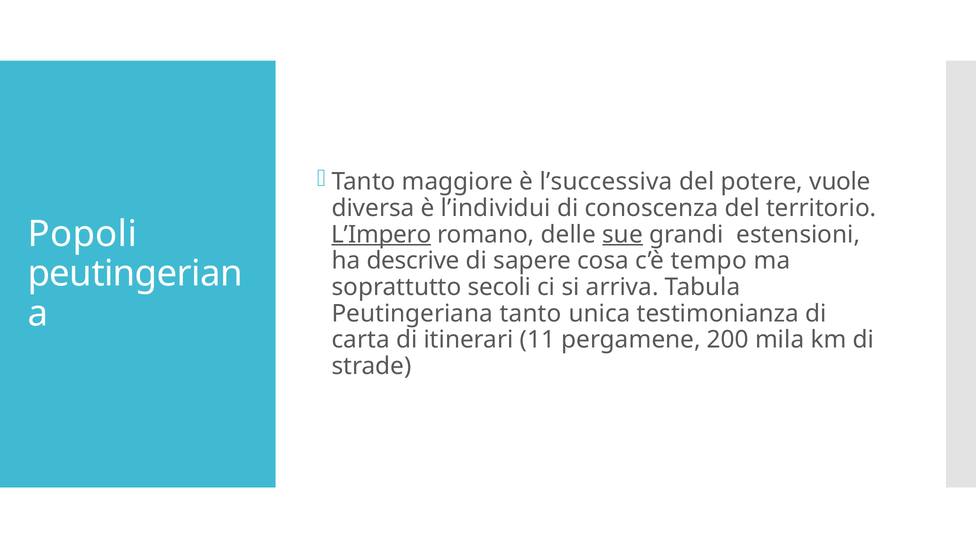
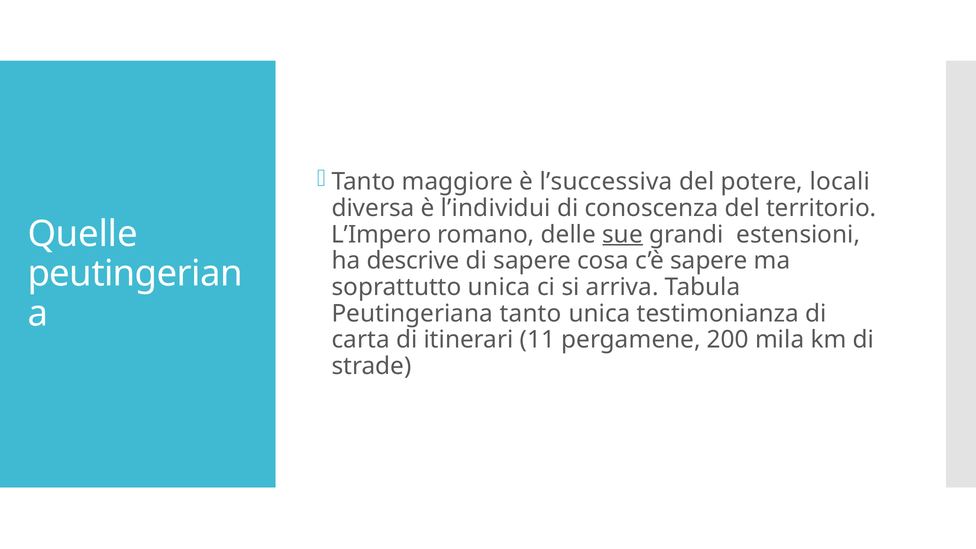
vuole: vuole -> locali (840, 182)
Popoli: Popoli -> Quelle (83, 234)
L’Impero underline: present -> none (381, 234)
c’è tempo: tempo -> sapere (709, 261)
soprattutto secoli: secoli -> unica (499, 287)
